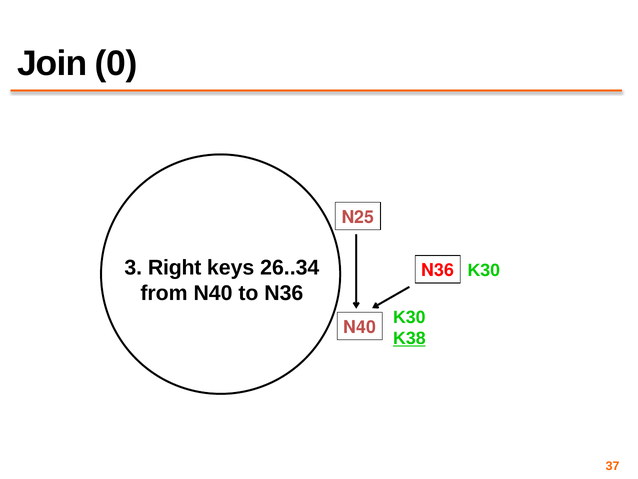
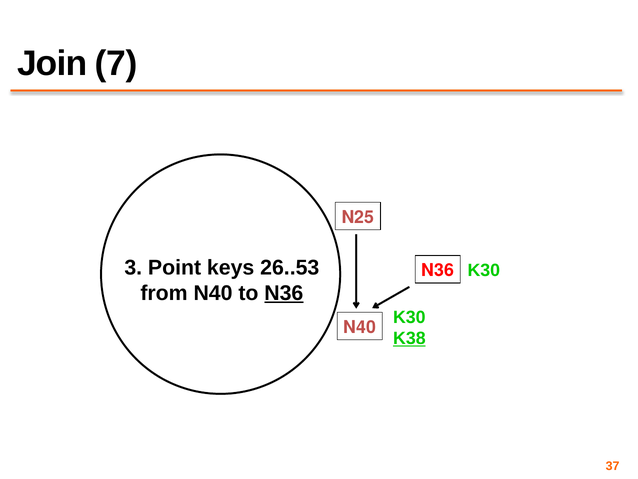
0: 0 -> 7 (116, 63)
Right: Right -> Point (175, 267)
26..34: 26..34 -> 26..53 (290, 267)
N36 underline: none -> present (284, 293)
